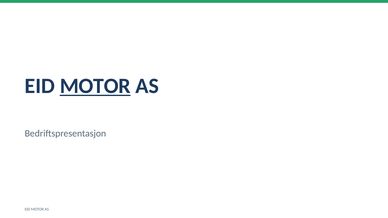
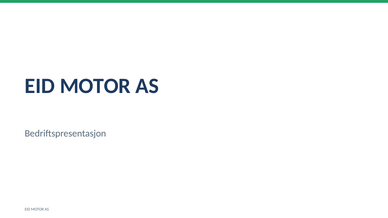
MOTOR underline: present -> none (95, 86)
